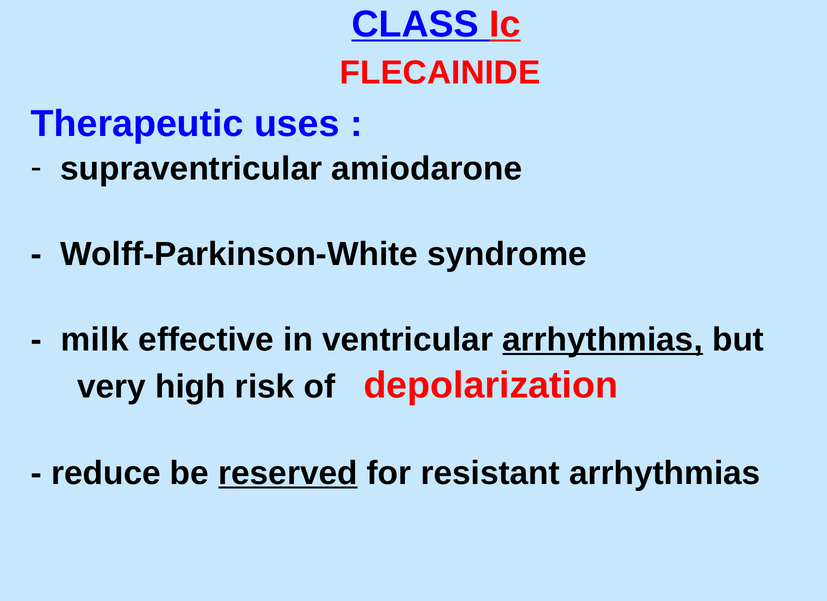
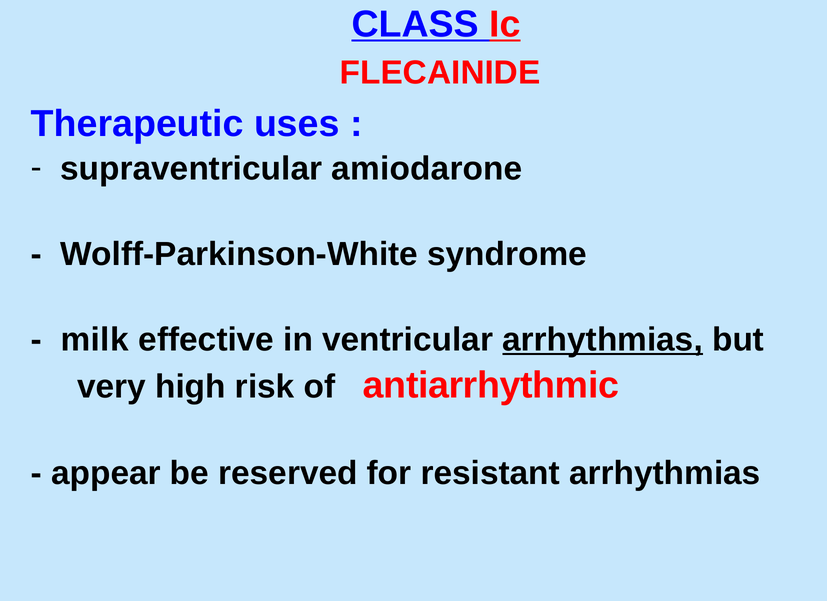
depolarization: depolarization -> antiarrhythmic (491, 386)
reduce: reduce -> appear (106, 474)
reserved underline: present -> none (288, 474)
